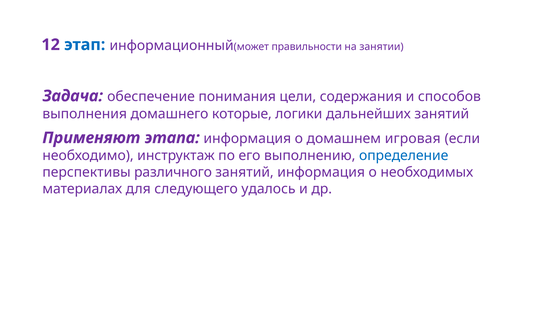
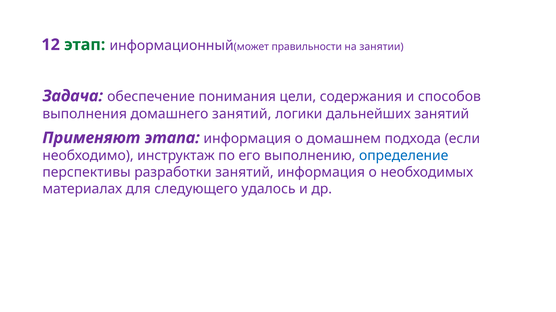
этап colour: blue -> green (85, 45)
домашнего которые: которые -> занятий (242, 114)
игровая: игровая -> подхода (413, 139)
различного: различного -> разработки (173, 173)
